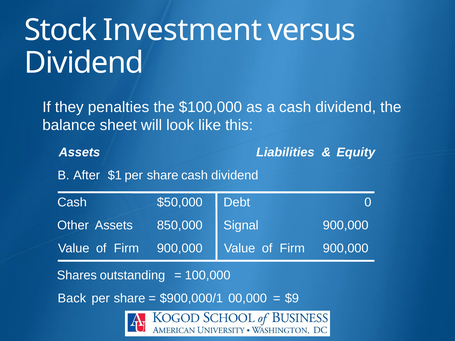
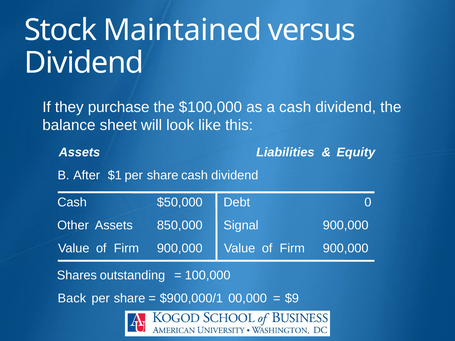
Investment: Investment -> Maintained (183, 30)
penalties: penalties -> purchase (119, 107)
